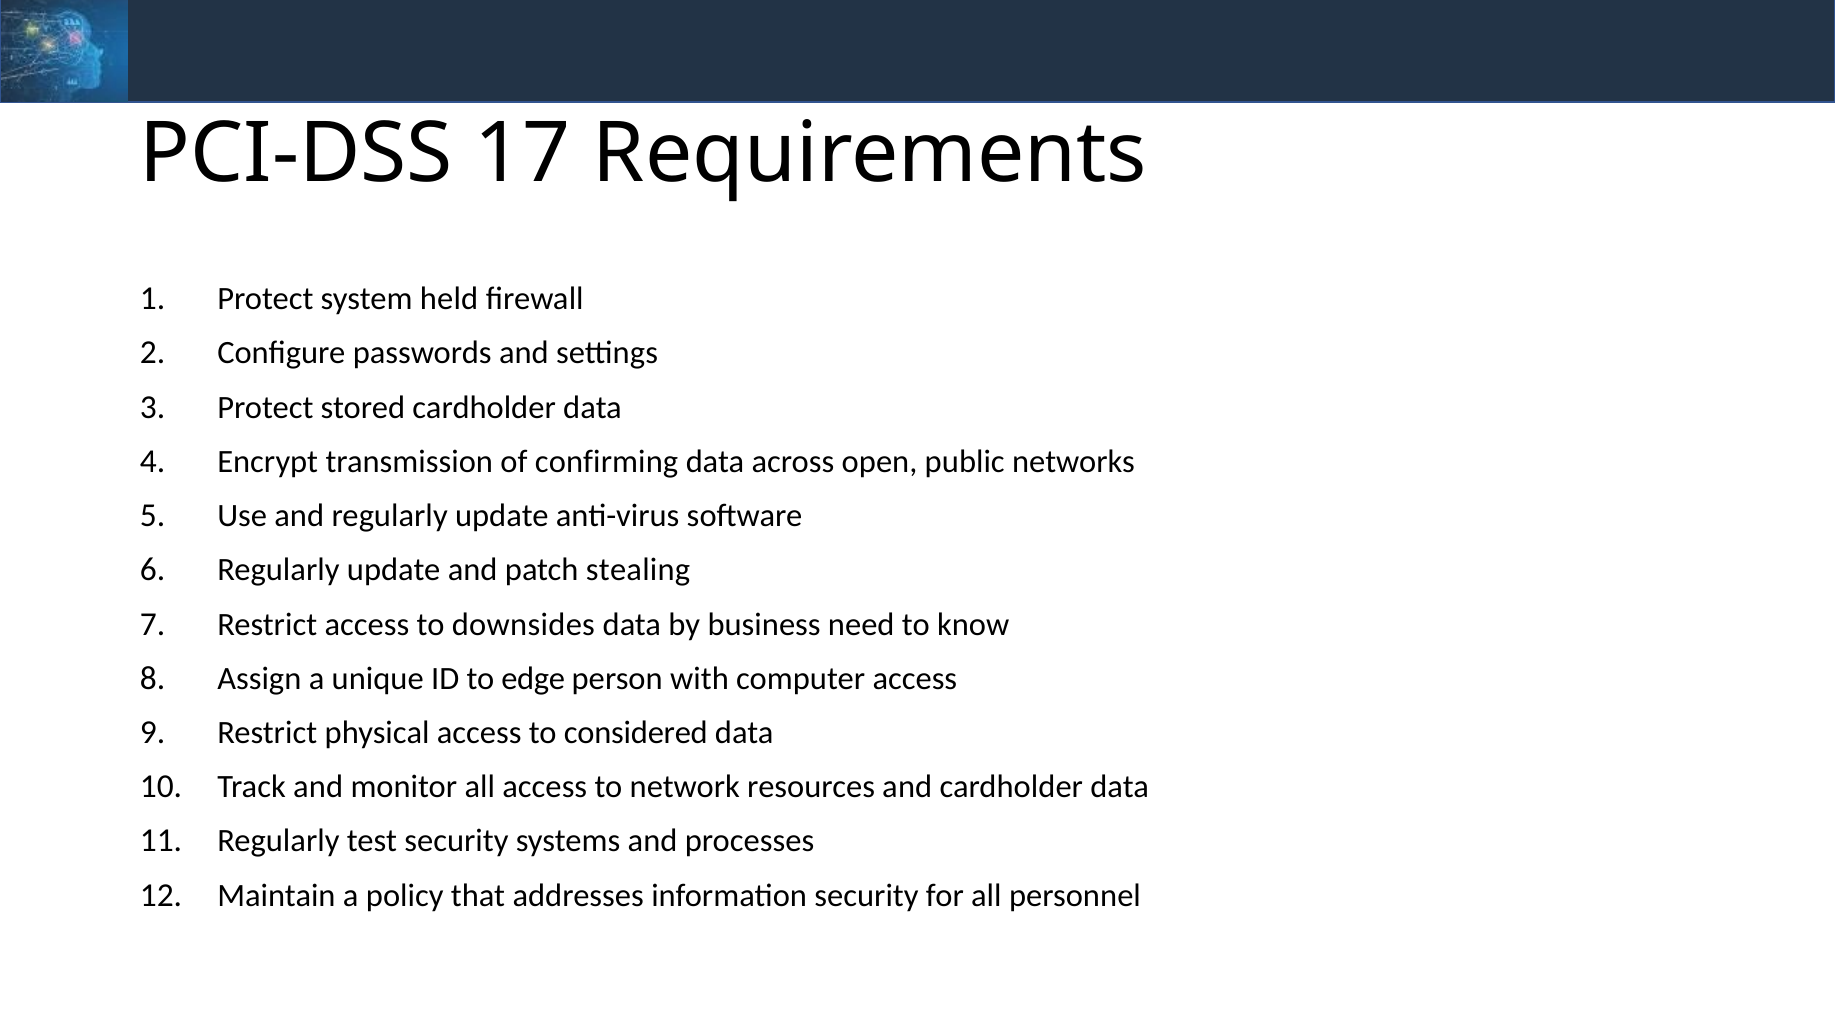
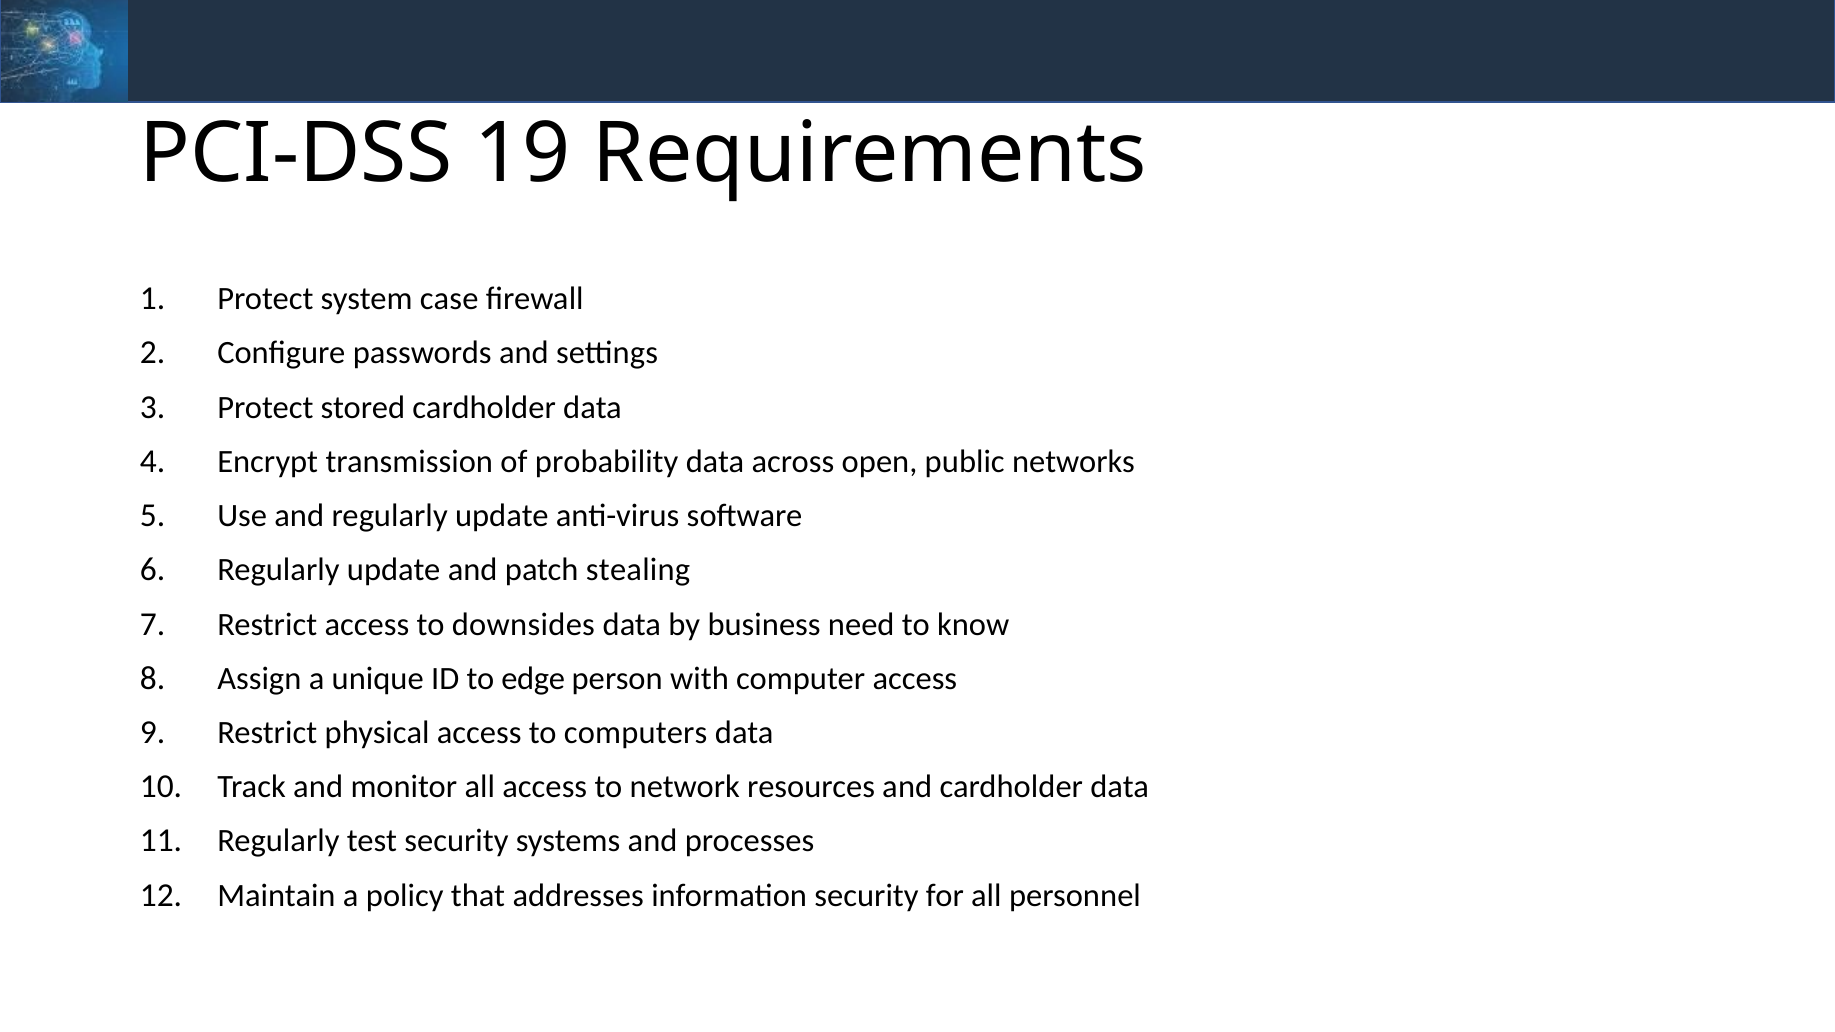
17: 17 -> 19 (523, 154)
held: held -> case (449, 299)
confirming: confirming -> probability (607, 462)
considered: considered -> computers (636, 733)
